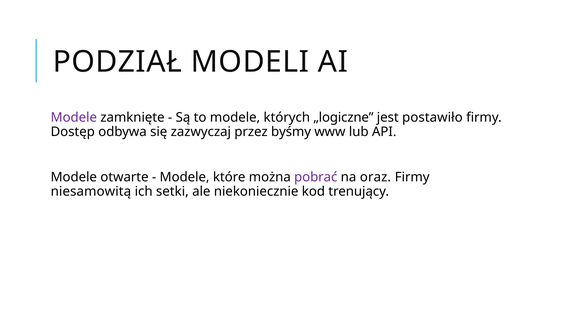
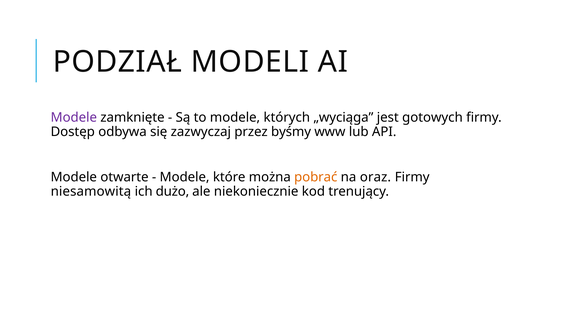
„logiczne: „logiczne -> „wyciąga (343, 117)
postawiło: postawiło -> gotowych (432, 117)
pobrać colour: purple -> orange (316, 177)
setki: setki -> dużo (172, 191)
